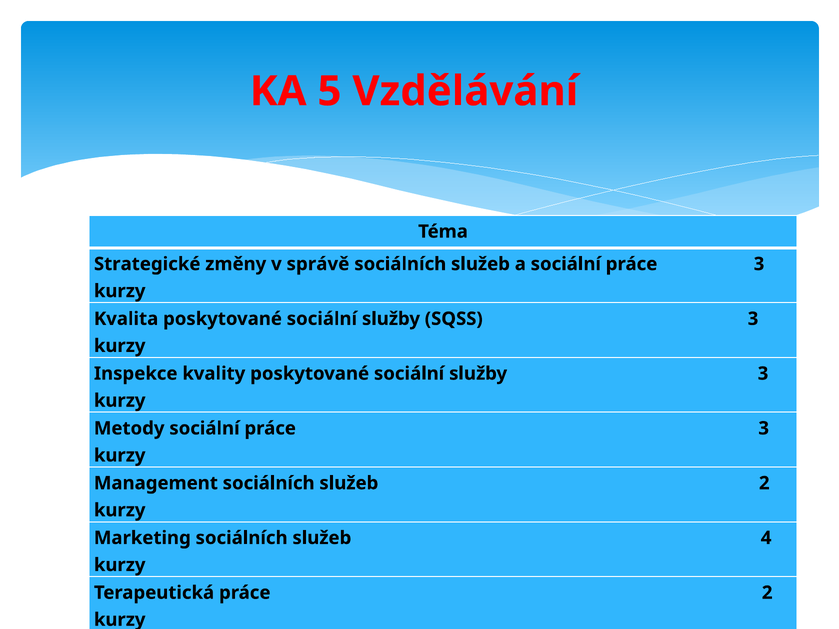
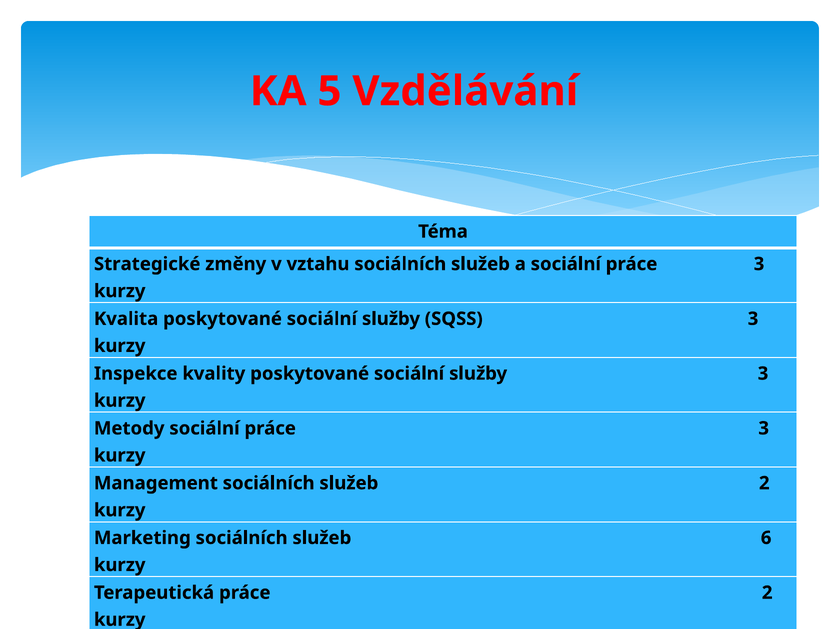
správě: správě -> vztahu (318, 264)
4: 4 -> 6 (766, 538)
